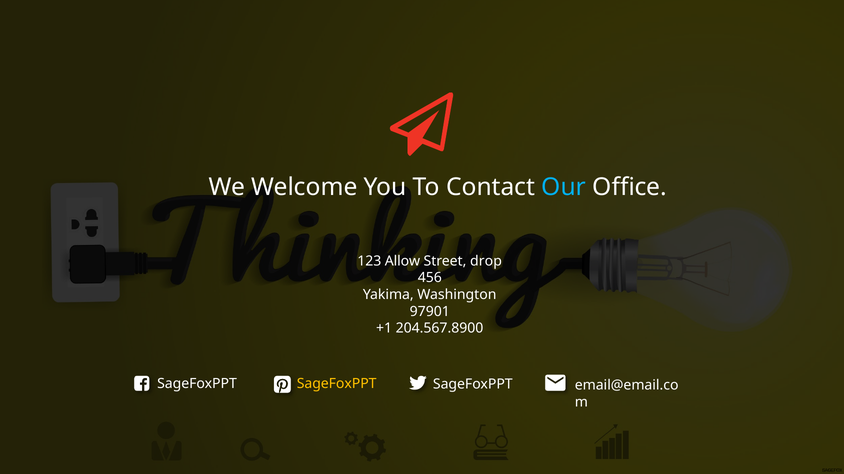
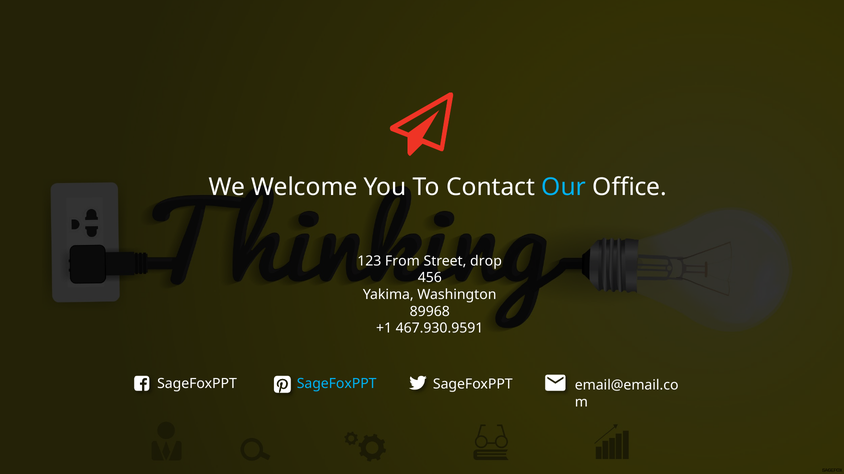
Allow: Allow -> From (402, 261)
97901: 97901 -> 89968 (430, 312)
204.567.8900: 204.567.8900 -> 467.930.9591 (439, 329)
SageFoxPPT colour: yellow -> light blue (337, 384)
